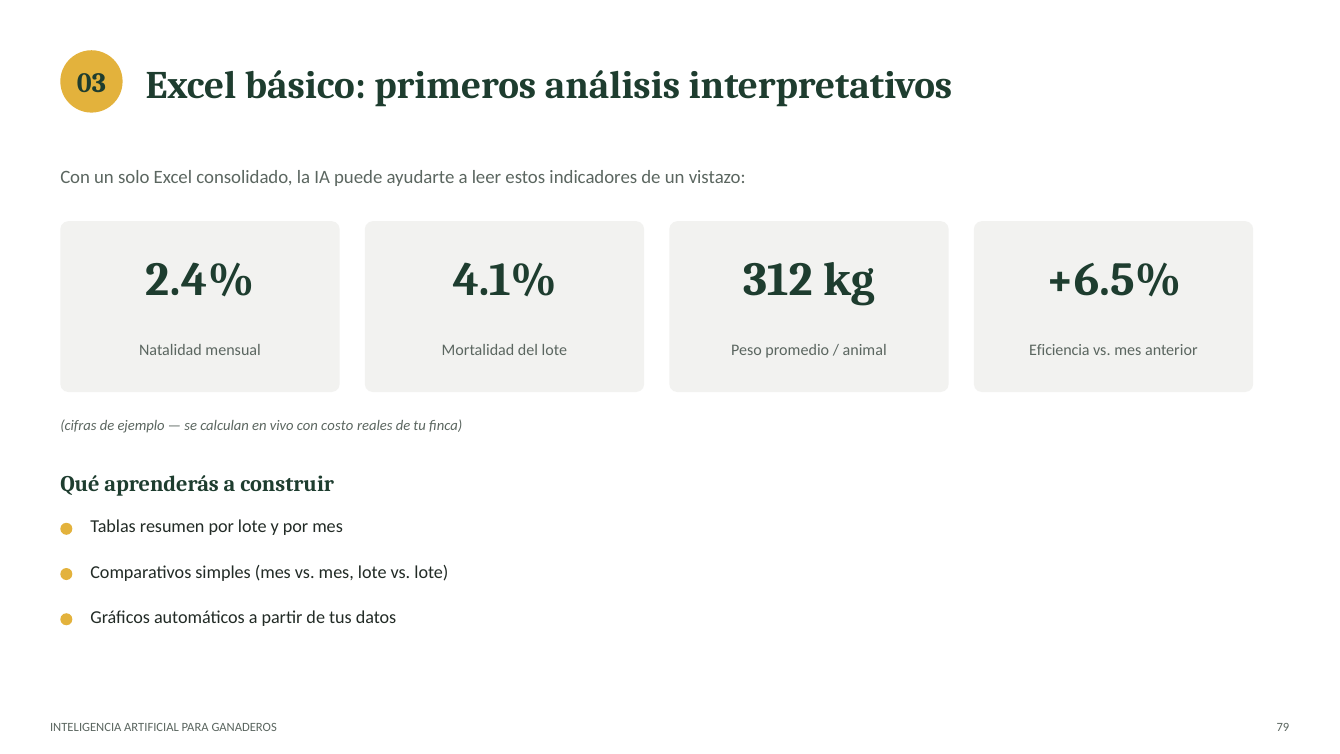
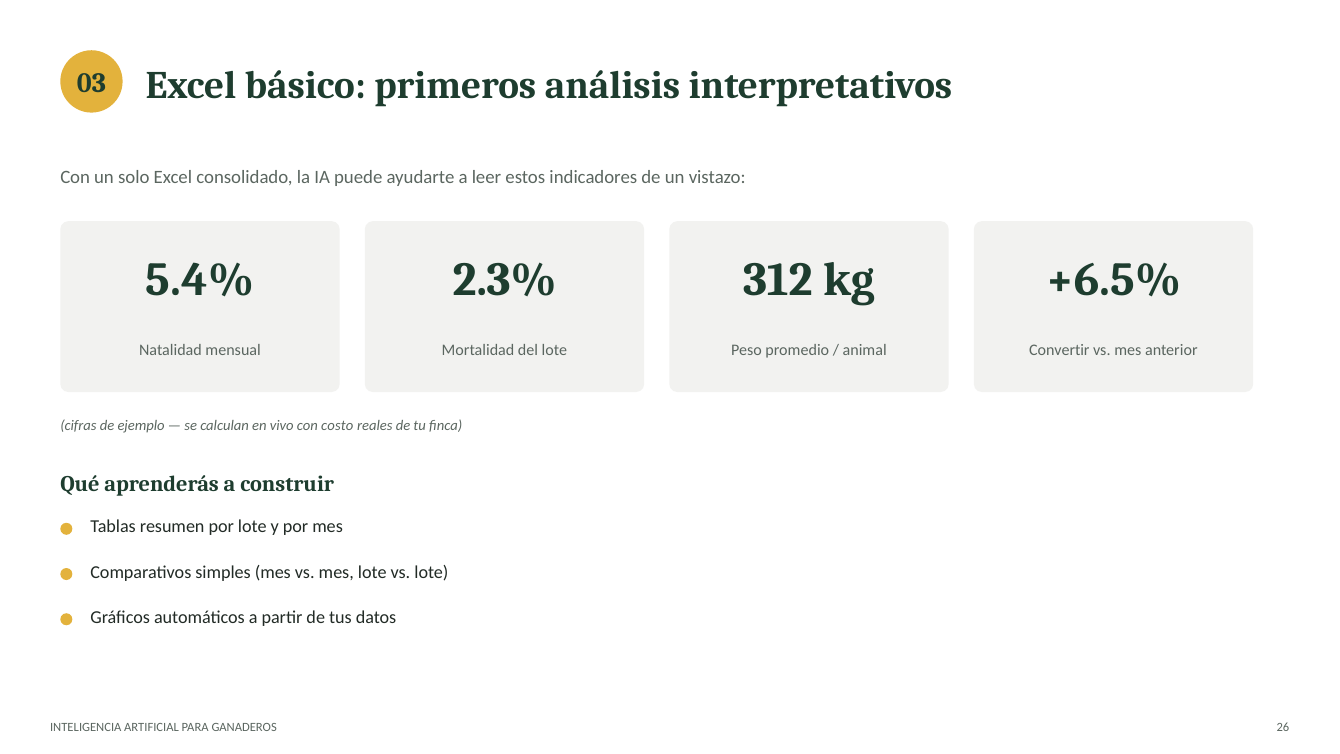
2.4%: 2.4% -> 5.4% (200, 280)
4.1%: 4.1% -> 2.3% (505, 280)
Eficiencia: Eficiencia -> Convertir (1059, 350)
79: 79 -> 26 (1283, 727)
